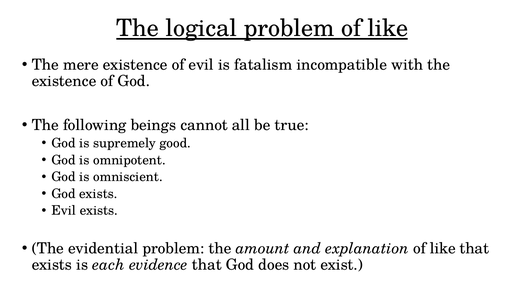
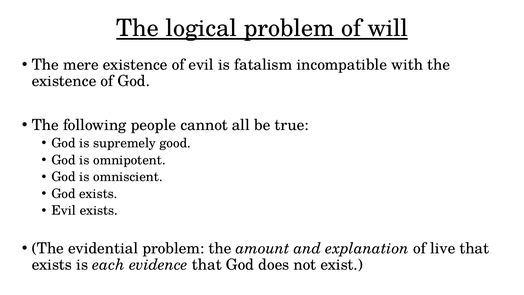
problem of like: like -> will (388, 28)
beings: beings -> people (153, 125)
like: like -> live (443, 248)
